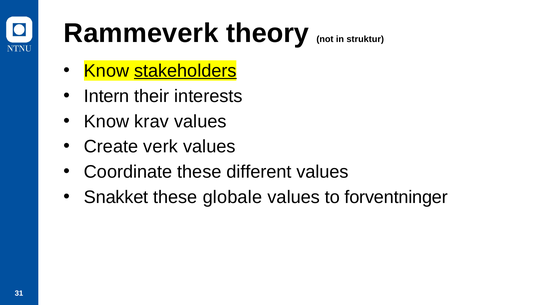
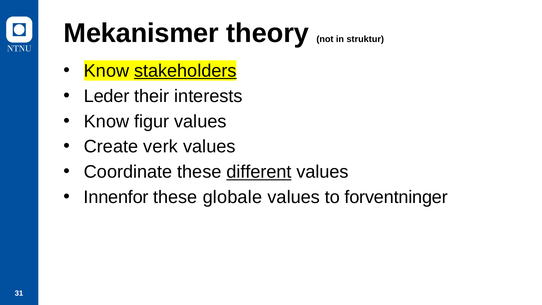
Rammeverk: Rammeverk -> Mekanismer (141, 33)
Intern: Intern -> Leder (107, 96)
krav: krav -> figur (152, 121)
different underline: none -> present (259, 172)
Snakket: Snakket -> Innenfor (116, 197)
